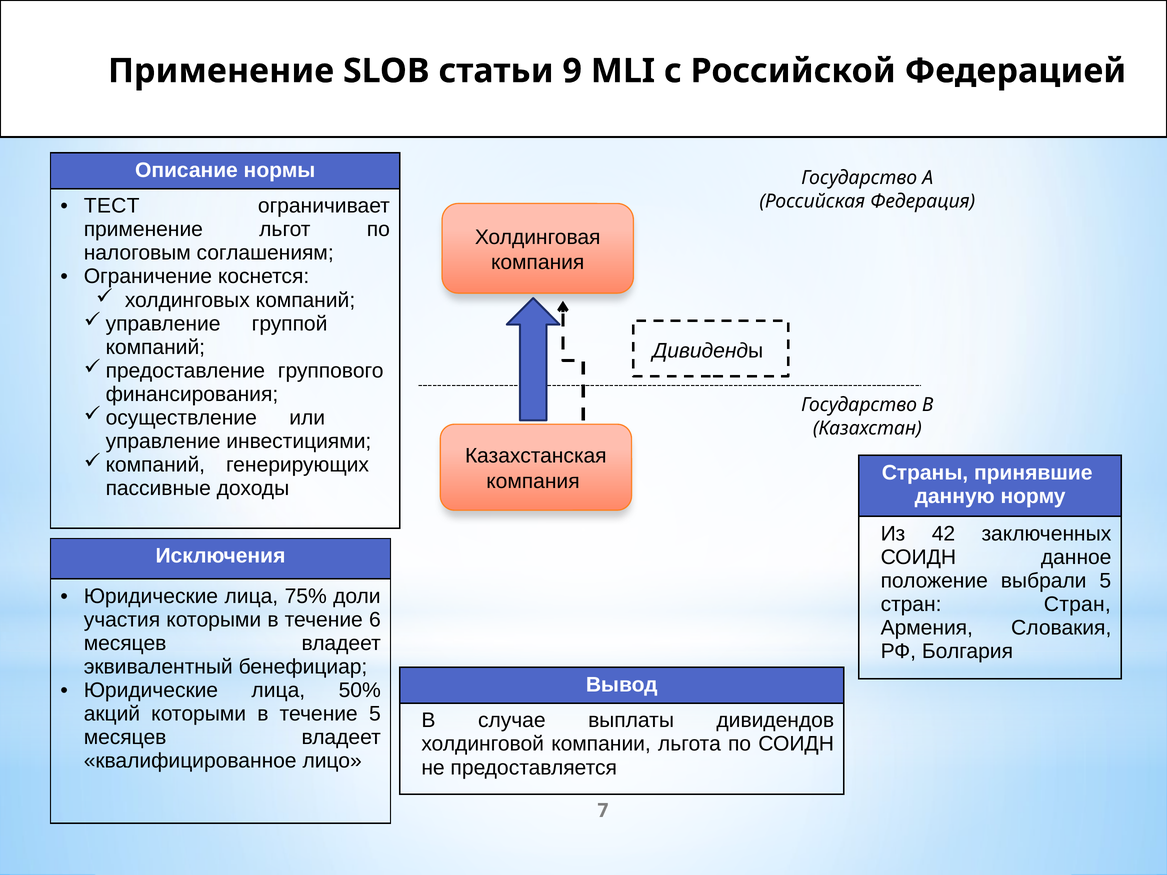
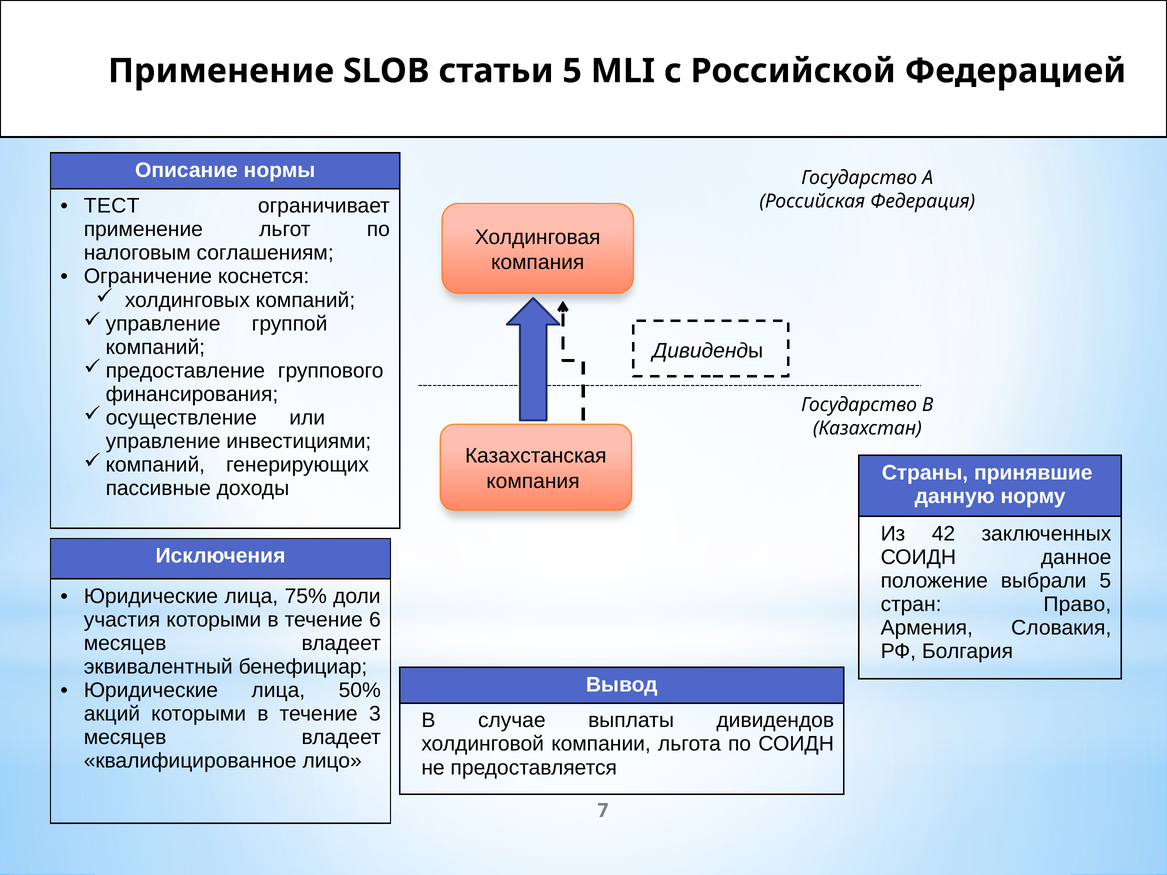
статьи 9: 9 -> 5 (572, 71)
стран Стран: Стран -> Право (1077, 605)
течение 5: 5 -> 3 (375, 714)
